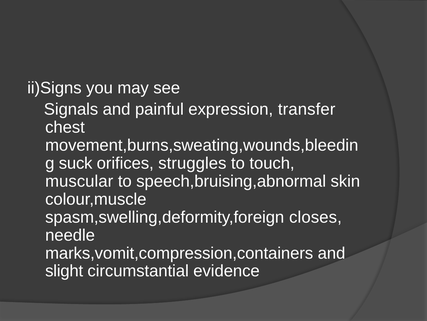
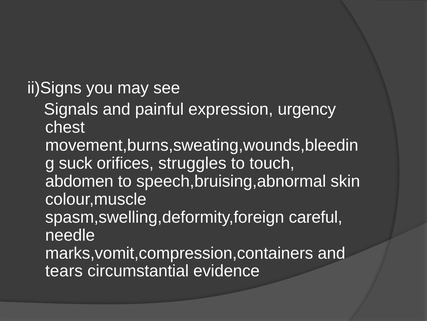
transfer: transfer -> urgency (307, 109)
muscular: muscular -> abdomen (79, 181)
closes: closes -> careful (316, 217)
slight: slight -> tears (64, 271)
